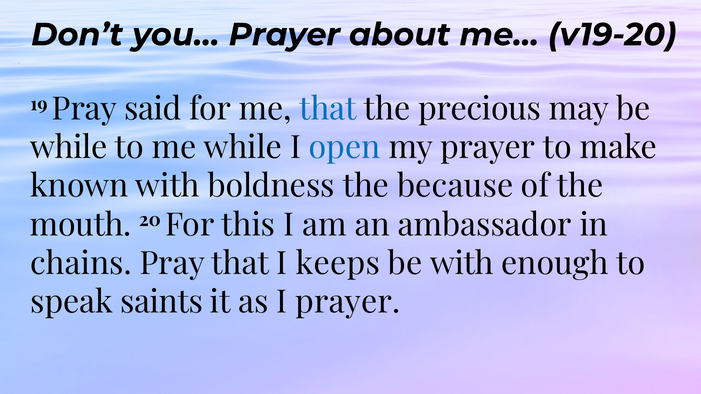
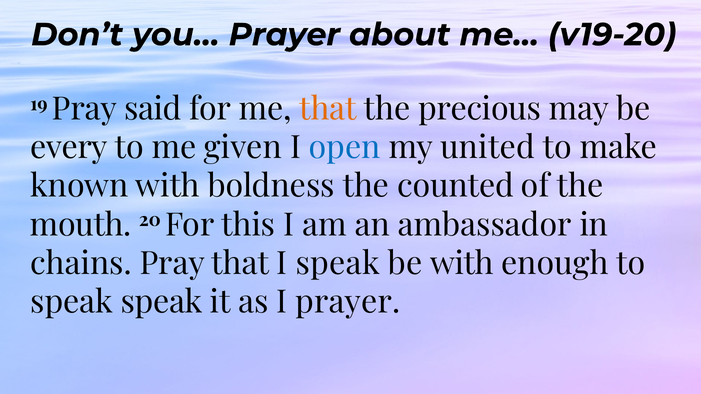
that colour: blue -> orange (328, 109)
while: while -> every (69, 148)
me while: while -> given (243, 148)
my prayer: prayer -> united (487, 148)
because: because -> counted (456, 187)
I keeps: keeps -> speak (338, 264)
speak saints: saints -> speak (162, 302)
